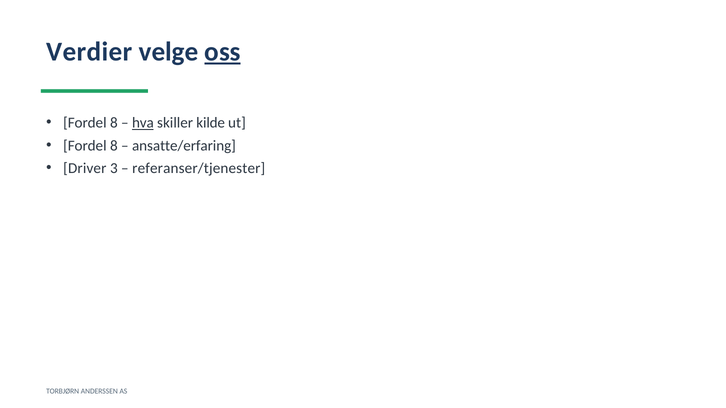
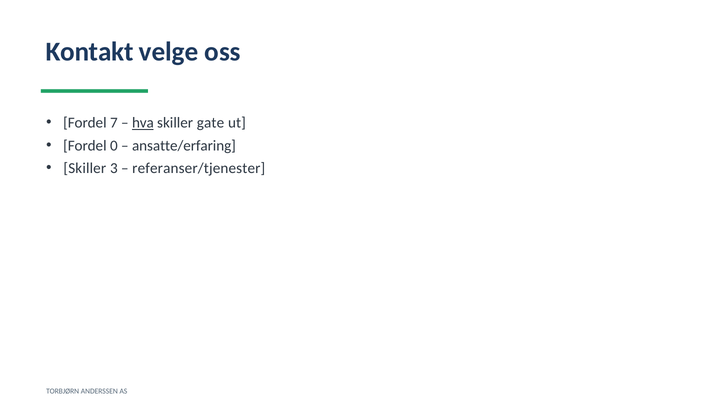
Verdier: Verdier -> Kontakt (90, 52)
oss underline: present -> none (223, 52)
8: 8 -> 7 (114, 123)
kilde: kilde -> gate (211, 123)
8: 8 -> 0 (114, 146)
Driver: Driver -> Skiller (85, 168)
